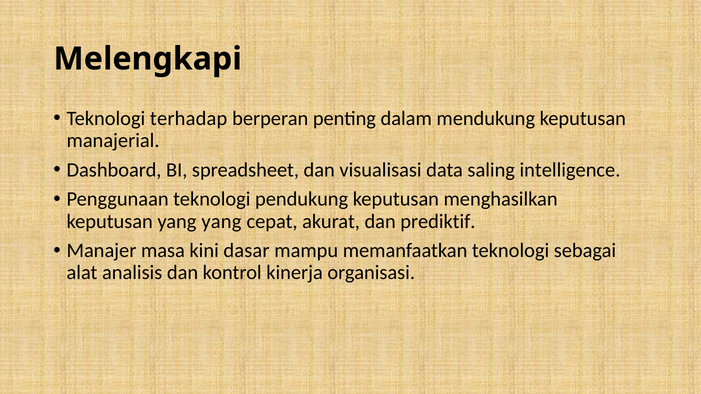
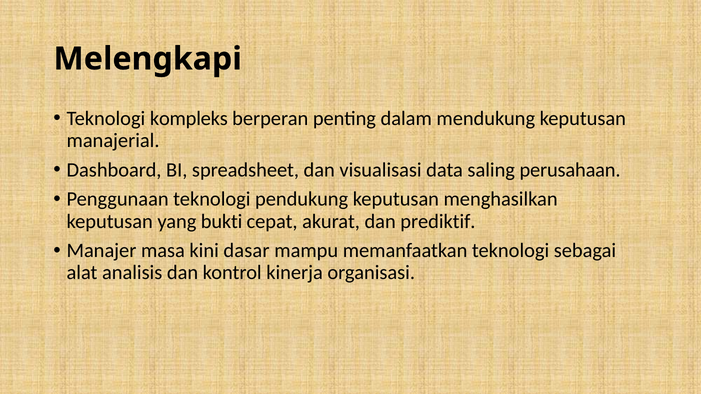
terhadap: terhadap -> kompleks (189, 119)
intelligence: intelligence -> perusahaan (570, 170)
yang yang: yang -> bukti (222, 221)
